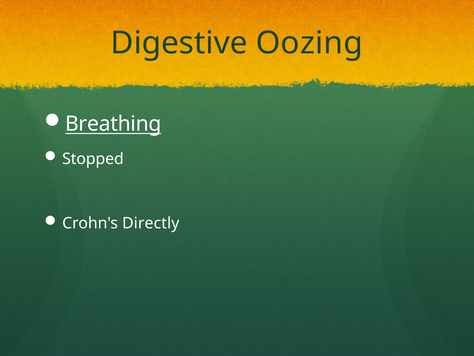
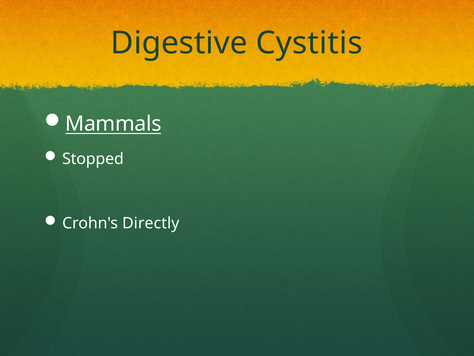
Oozing: Oozing -> Cystitis (309, 43)
Breathing: Breathing -> Mammals (113, 124)
